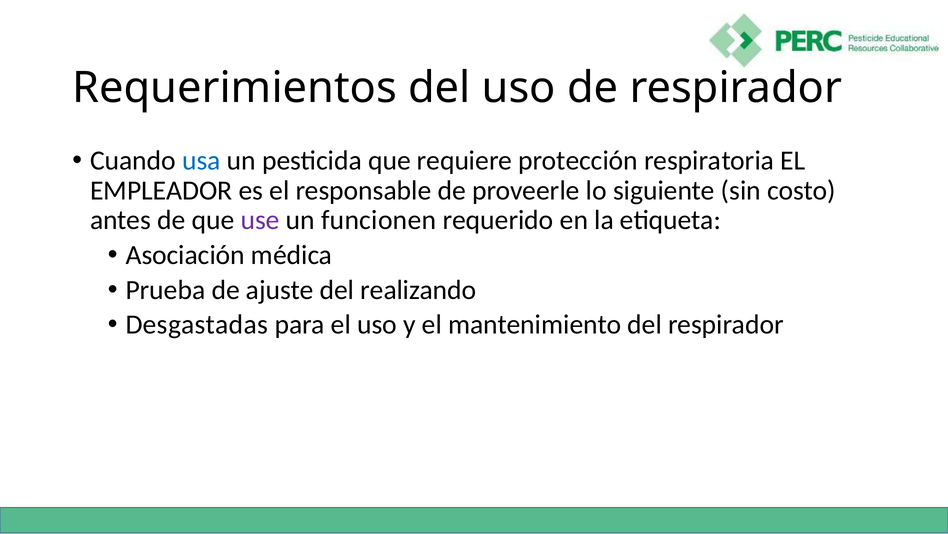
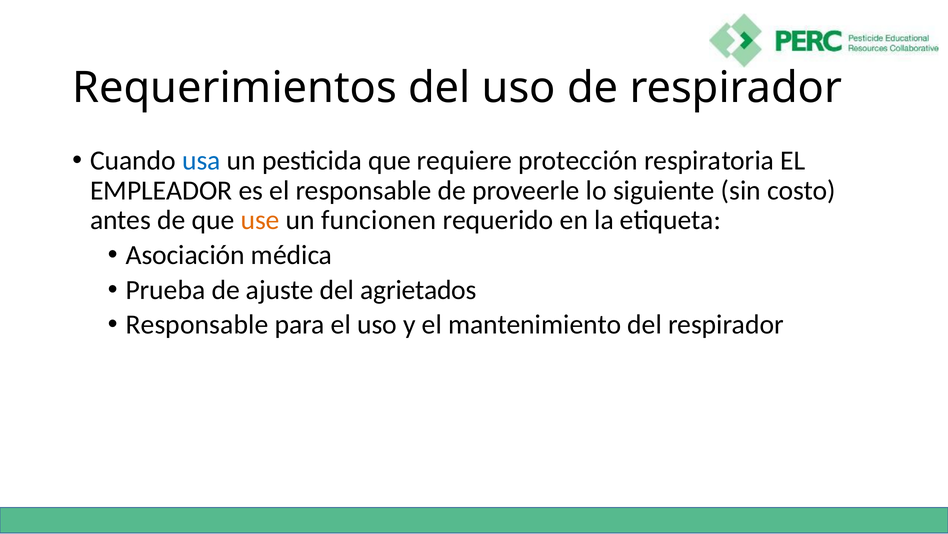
use colour: purple -> orange (260, 220)
realizando: realizando -> agrietados (418, 290)
Desgastadas: Desgastadas -> Responsable (197, 324)
